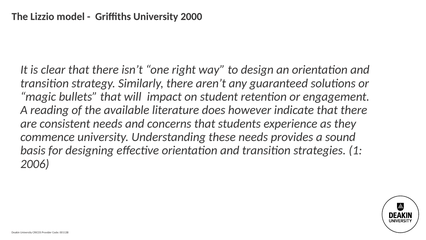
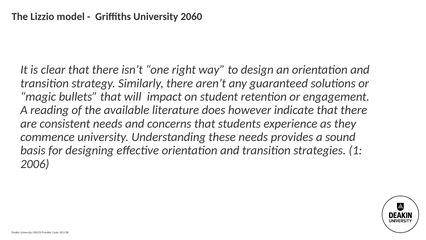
2000: 2000 -> 2060 (191, 17)
